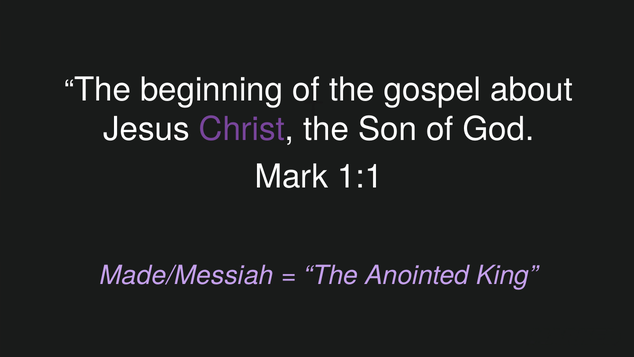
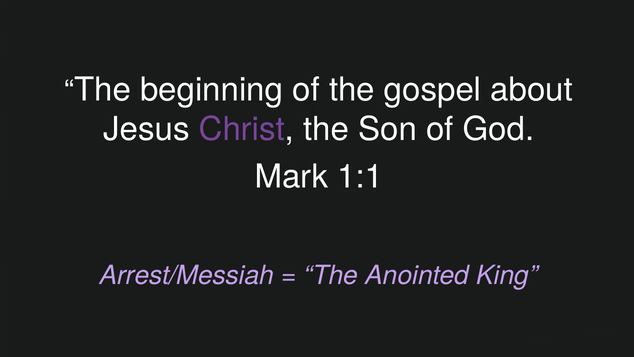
Made/Messiah: Made/Messiah -> Arrest/Messiah (187, 275)
